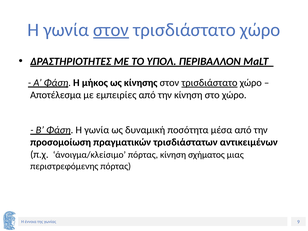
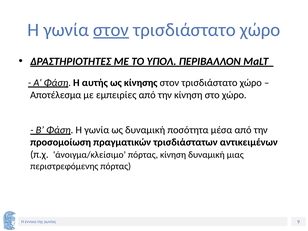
μήκος: μήκος -> αυτής (95, 83)
τρισδιάστατο underline: present -> none (209, 83)
κίνηση σχήματος: σχήματος -> δυναμική (206, 155)
